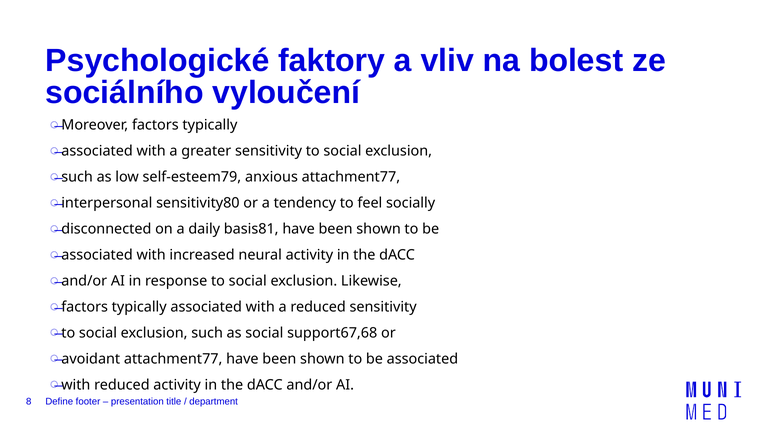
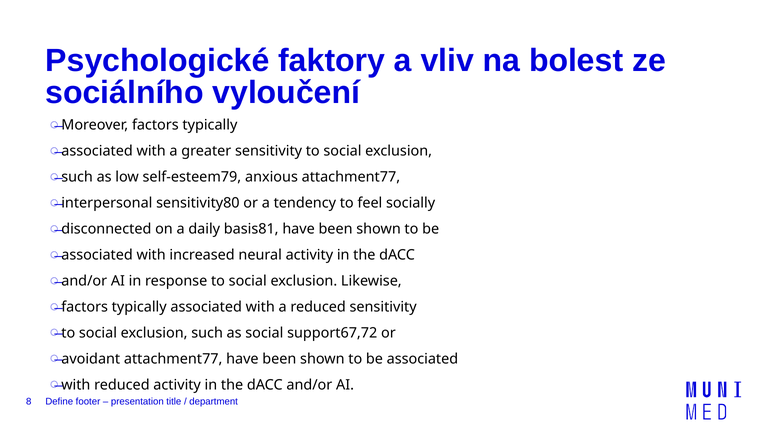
support67,68: support67,68 -> support67,72 (332, 333)
